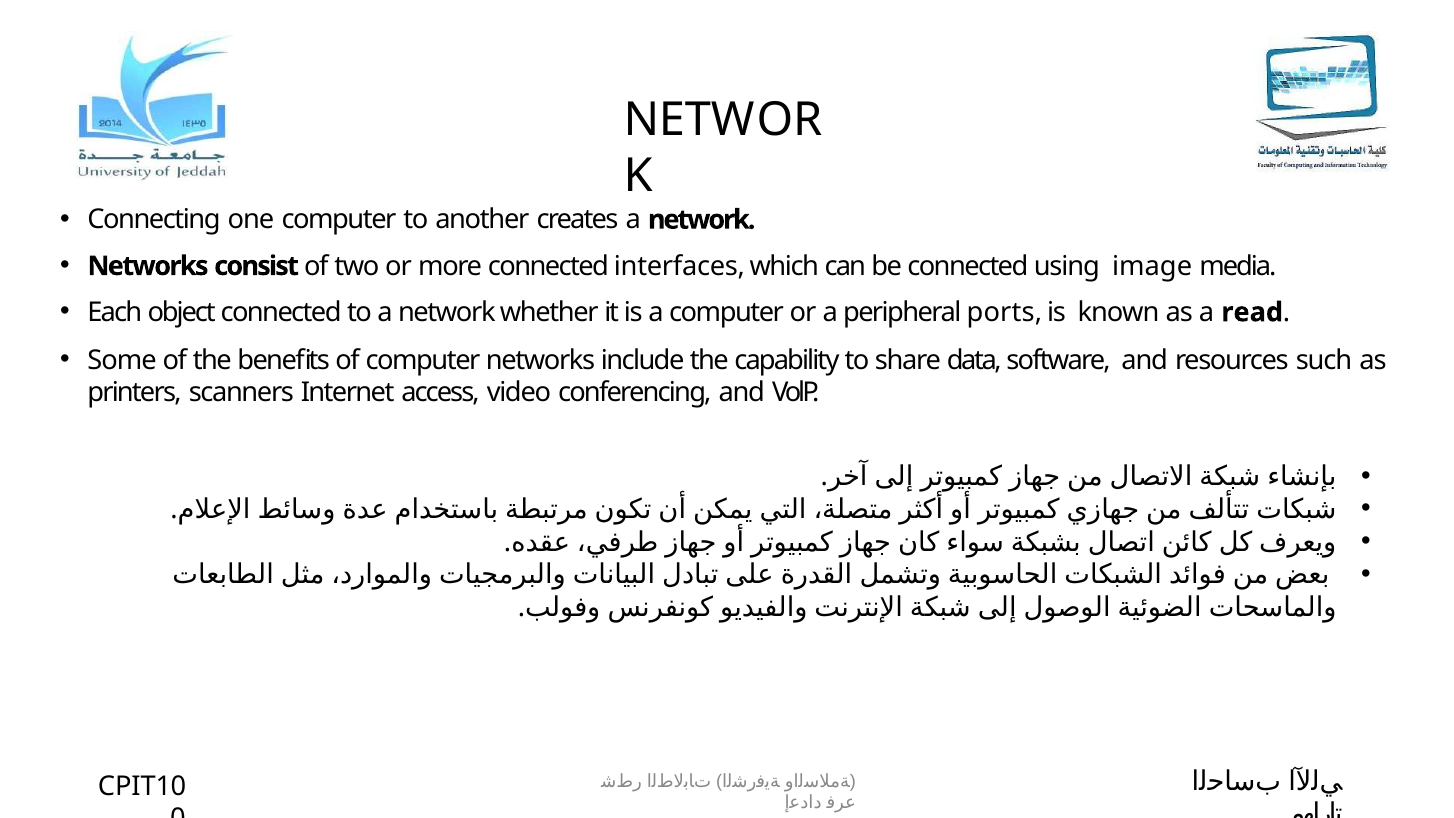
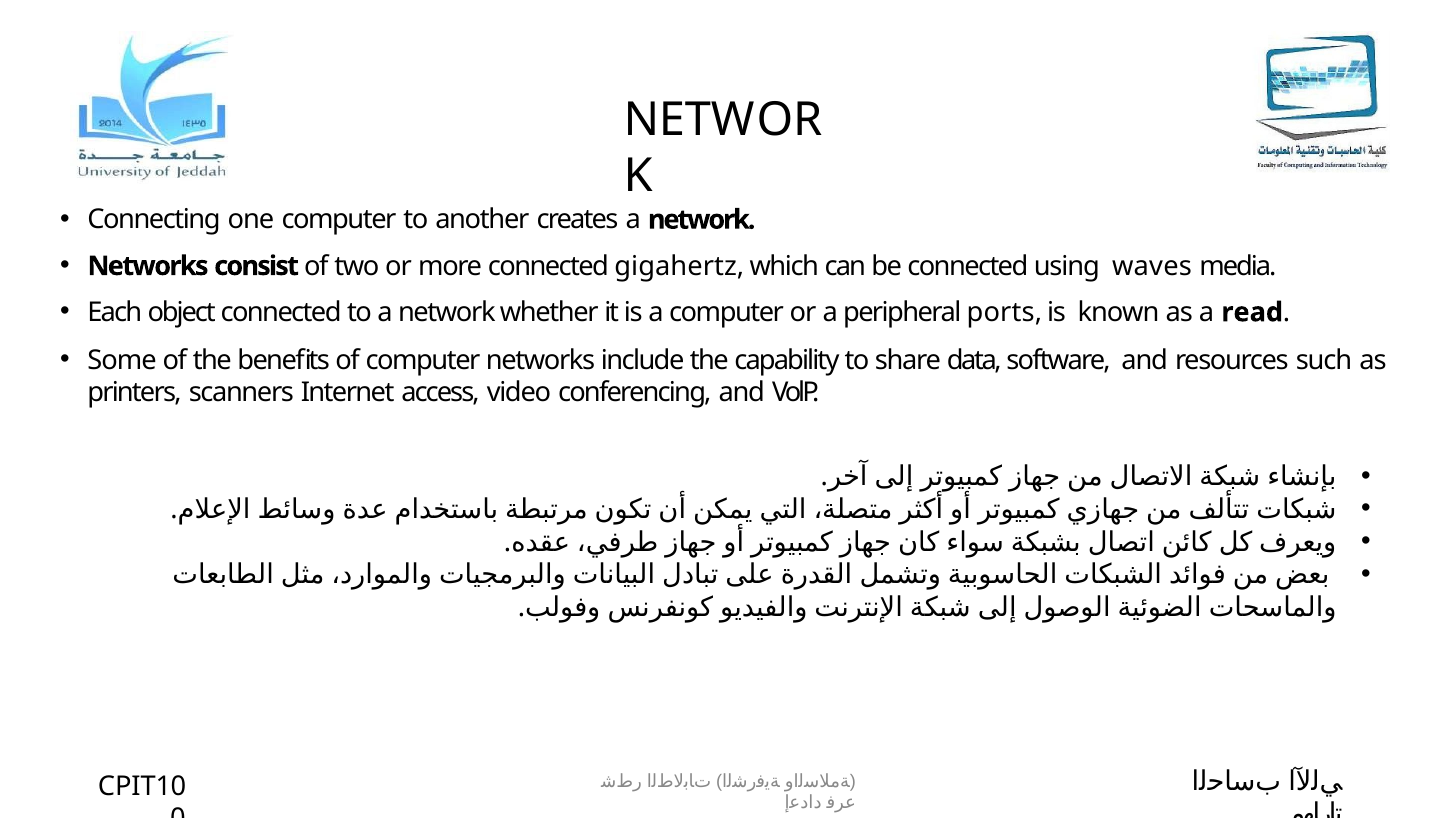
interfaces: interfaces -> gigahertz (679, 266)
image: image -> waves (1152, 266)
